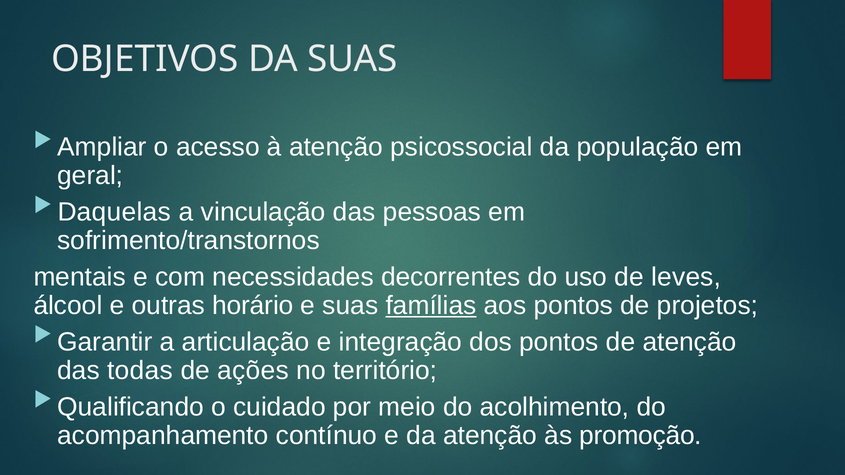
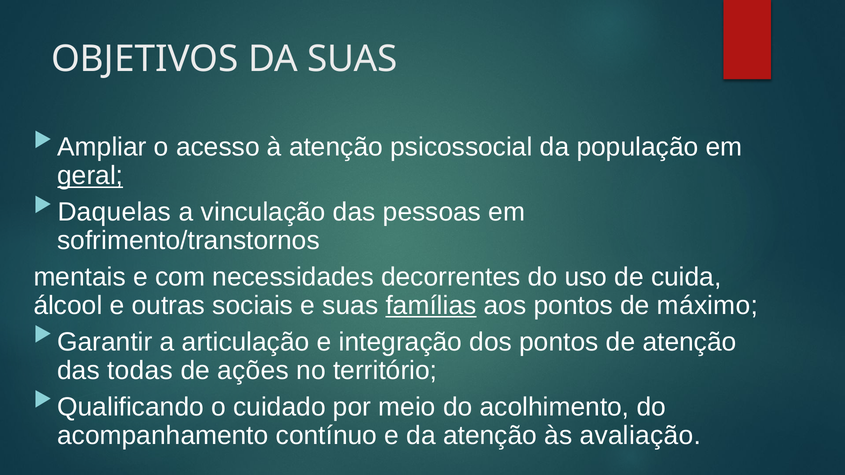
geral underline: none -> present (90, 176)
leves: leves -> cuida (686, 277)
horário: horário -> sociais (253, 306)
projetos: projetos -> máximo (707, 306)
promoção: promoção -> avaliação (640, 436)
